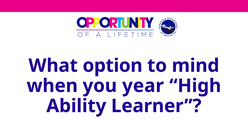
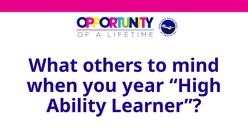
option: option -> others (113, 65)
